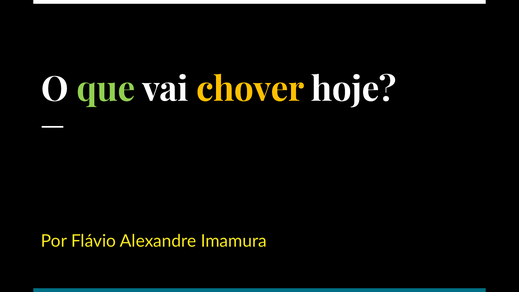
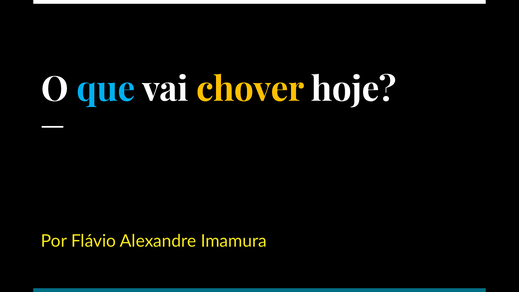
que colour: light green -> light blue (106, 89)
